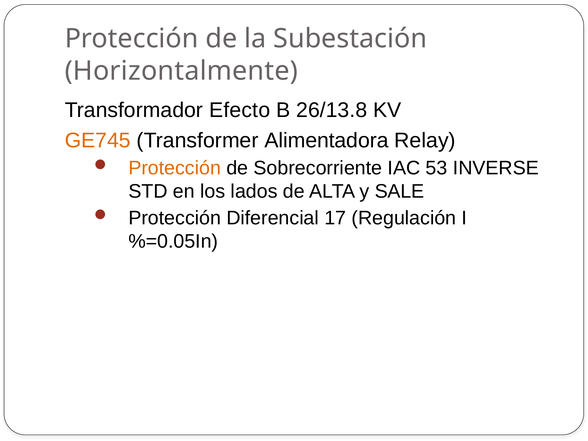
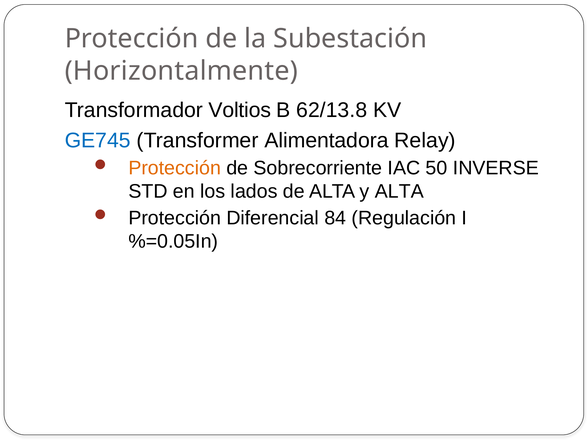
Efecto: Efecto -> Voltios (240, 110)
26/13.8: 26/13.8 -> 62/13.8 (332, 110)
GE745 colour: orange -> blue (98, 140)
53: 53 -> 50 (437, 168)
y SALE: SALE -> ALTA (399, 191)
17: 17 -> 84 (335, 218)
